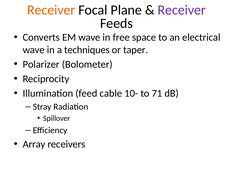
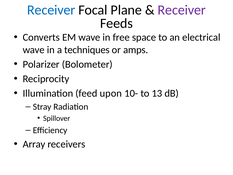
Receiver colour: orange -> blue (51, 10)
taper: taper -> amps (136, 50)
cable: cable -> upon (111, 93)
71: 71 -> 13 (157, 93)
